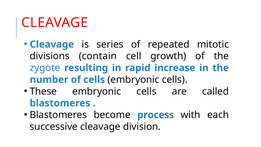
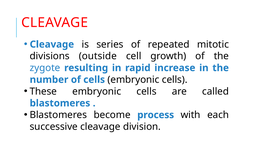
contain: contain -> outside (98, 56)
